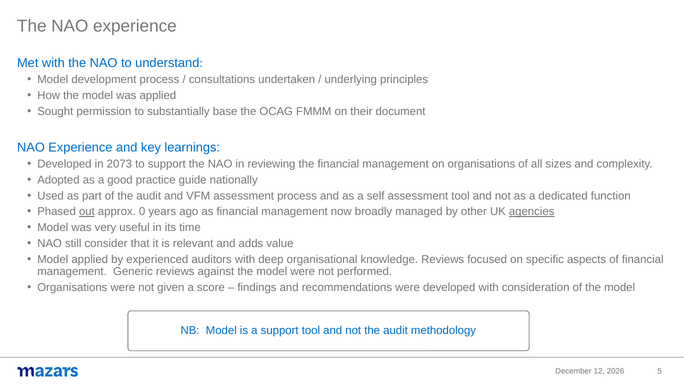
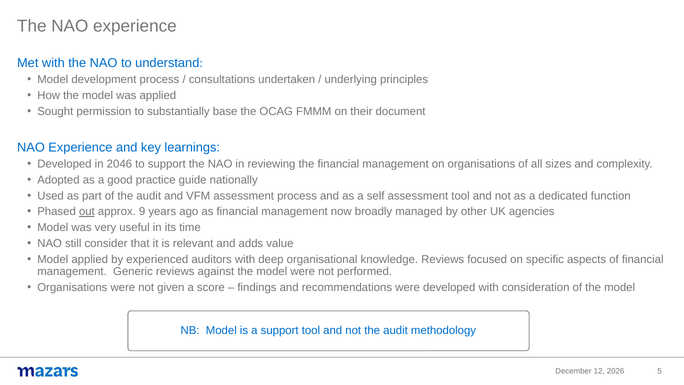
2073: 2073 -> 2046 (119, 164)
0: 0 -> 9 (142, 212)
agencies underline: present -> none (532, 212)
